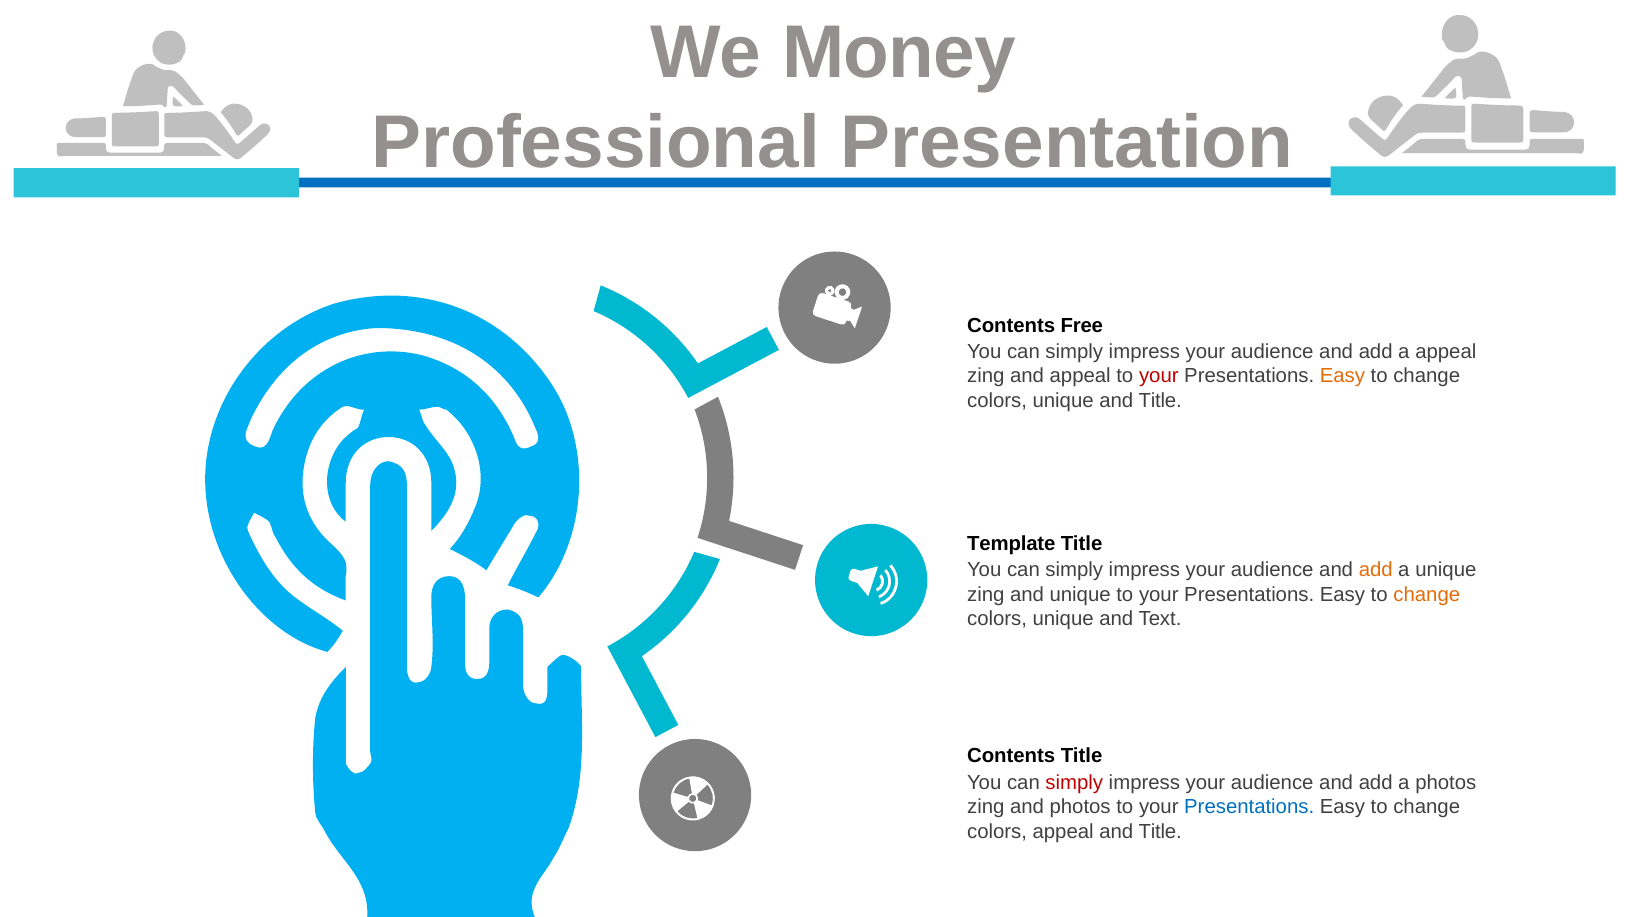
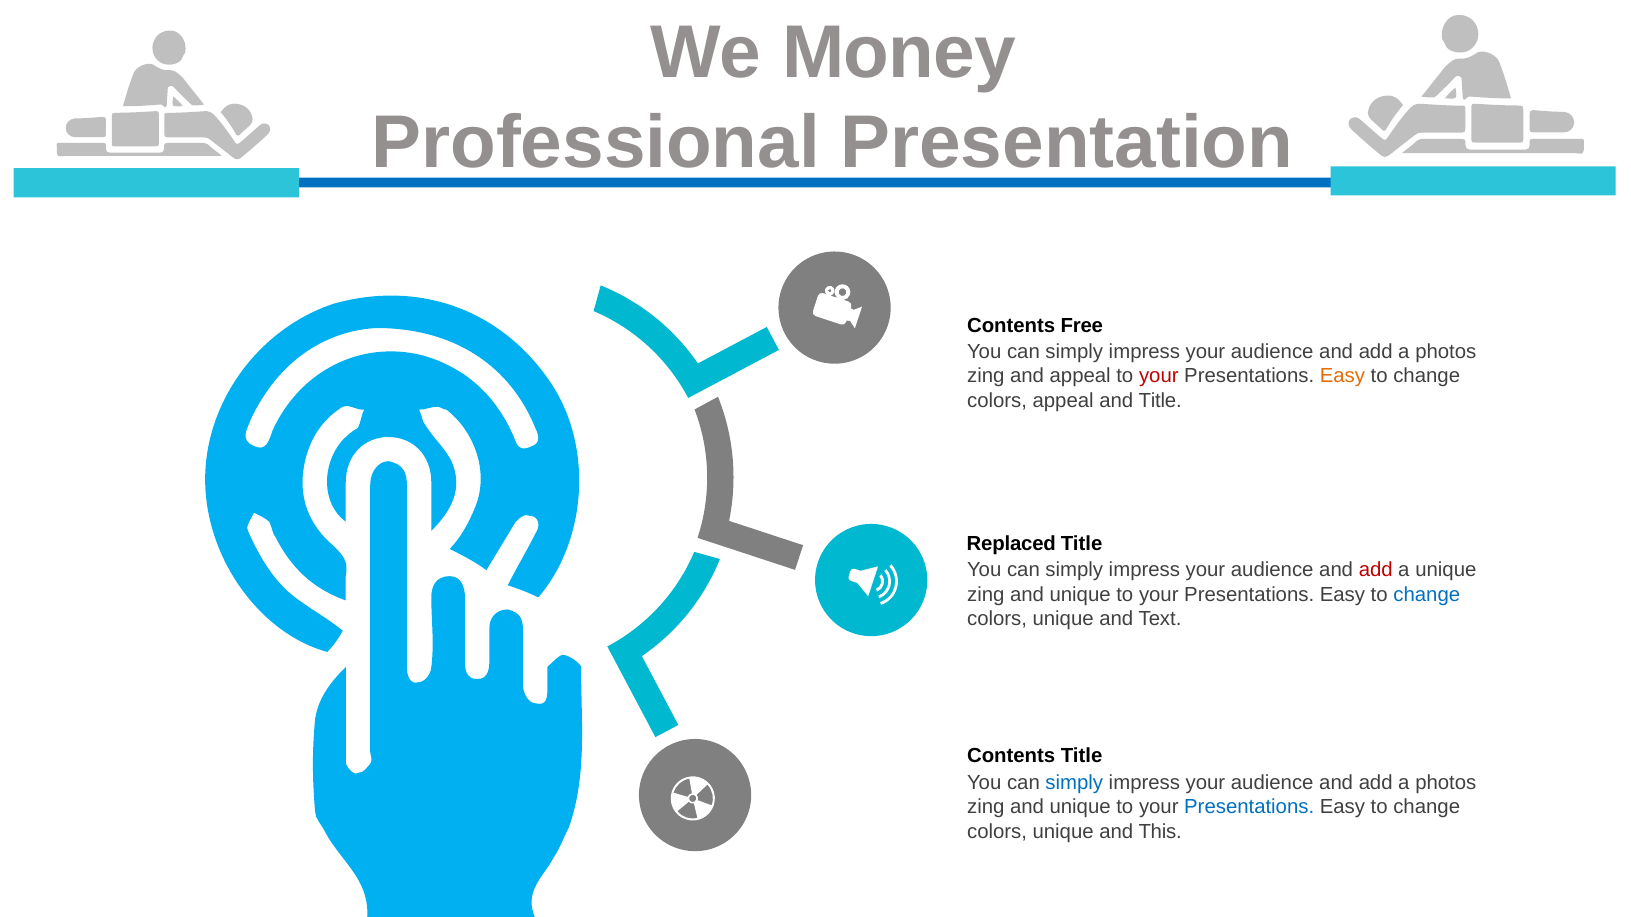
appeal: appeal -> photos (1446, 352)
unique: unique -> appeal (1063, 401)
Template: Template -> Replaced (1011, 544)
add colour: orange -> red (1376, 570)
change colour: orange -> blue (1427, 595)
simply colour: red -> blue (1074, 783)
photos: photos -> unique (1080, 807)
appeal: appeal -> unique (1063, 832)
Title: Title -> This (1160, 832)
